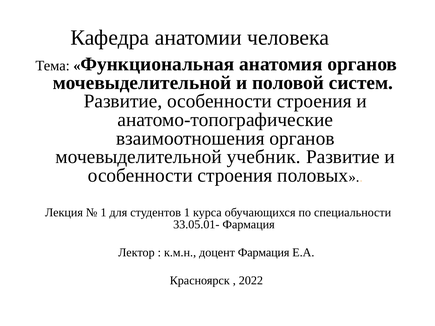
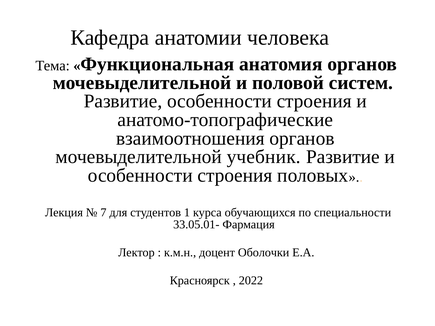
1: 1 -> 7 (104, 213)
доцент Фармация: Фармация -> Оболочки (264, 253)
